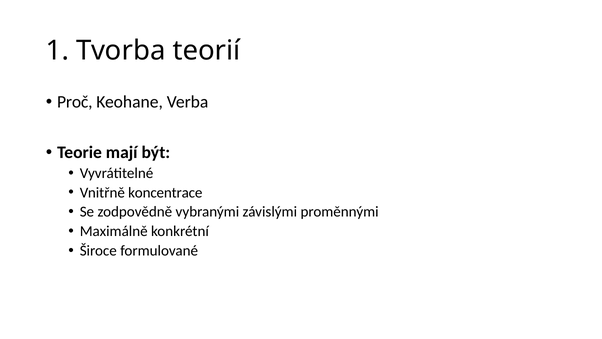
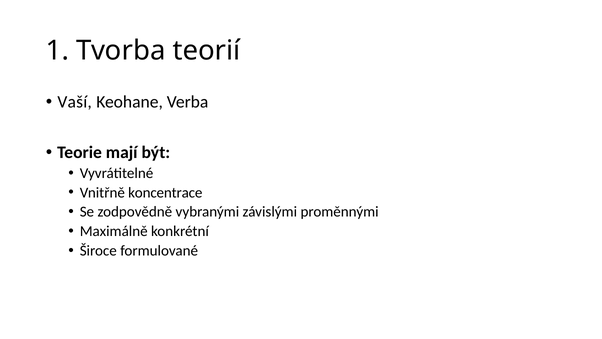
Proč: Proč -> Vaší (75, 102)
